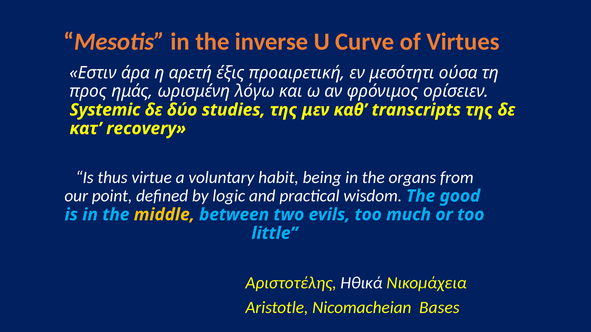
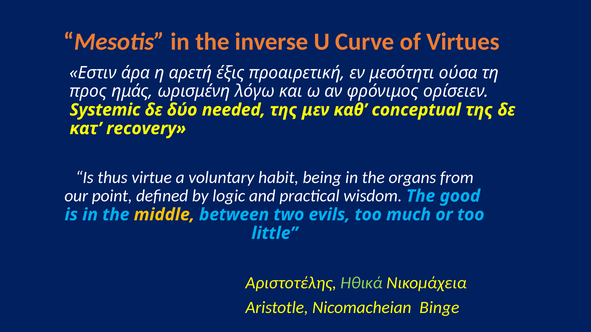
studies: studies -> needed (234, 110)
transcripts: transcripts -> conceptual (416, 110)
Ηθικά colour: white -> light green (361, 283)
Bases: Bases -> Binge (439, 308)
